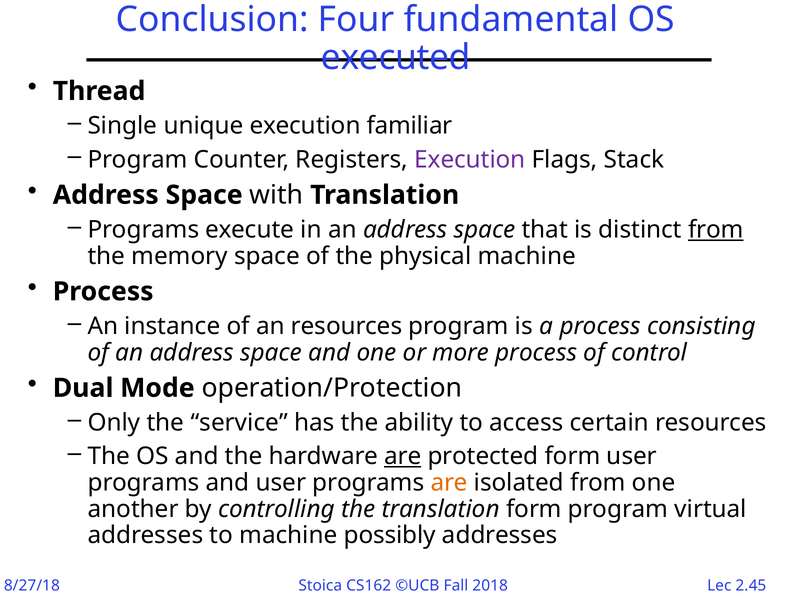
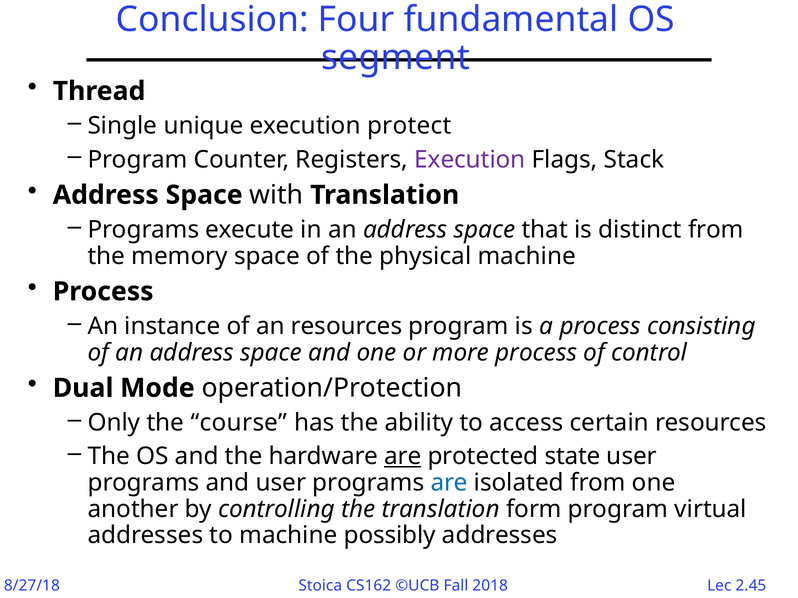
executed: executed -> segment (395, 58)
familiar: familiar -> protect (409, 126)
from underline: present -> none (716, 230)
service: service -> course (239, 423)
protected form: form -> state (573, 457)
are colour: orange -> blue (449, 483)
